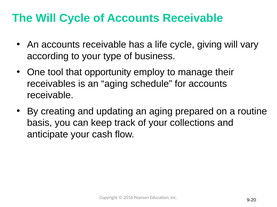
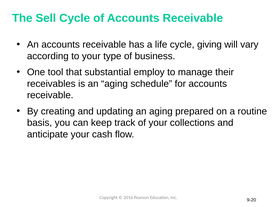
The Will: Will -> Sell (46, 18)
opportunity: opportunity -> substantial (108, 72)
